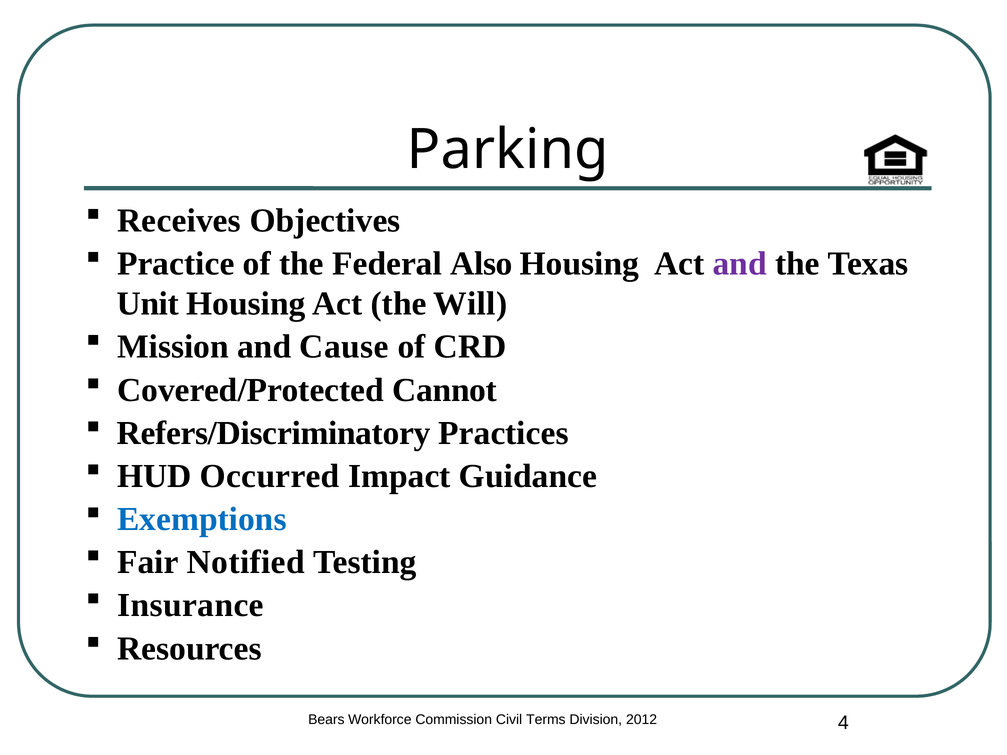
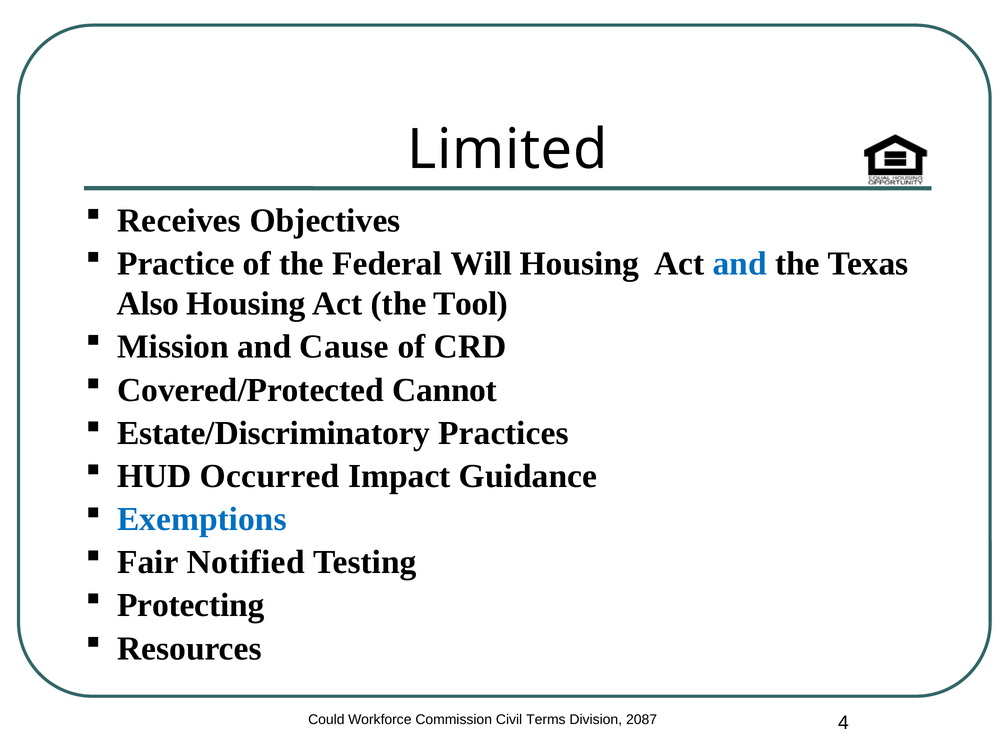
Parking: Parking -> Limited (507, 150)
Also: Also -> Will (481, 264)
and colour: purple -> blue (740, 264)
Unit: Unit -> Also (148, 304)
Will: Will -> Tool (471, 304)
Refers/Discriminatory: Refers/Discriminatory -> Estate/Discriminatory (274, 433)
Insurance: Insurance -> Protecting (191, 606)
Bears: Bears -> Could (326, 720)
2012: 2012 -> 2087 (642, 720)
